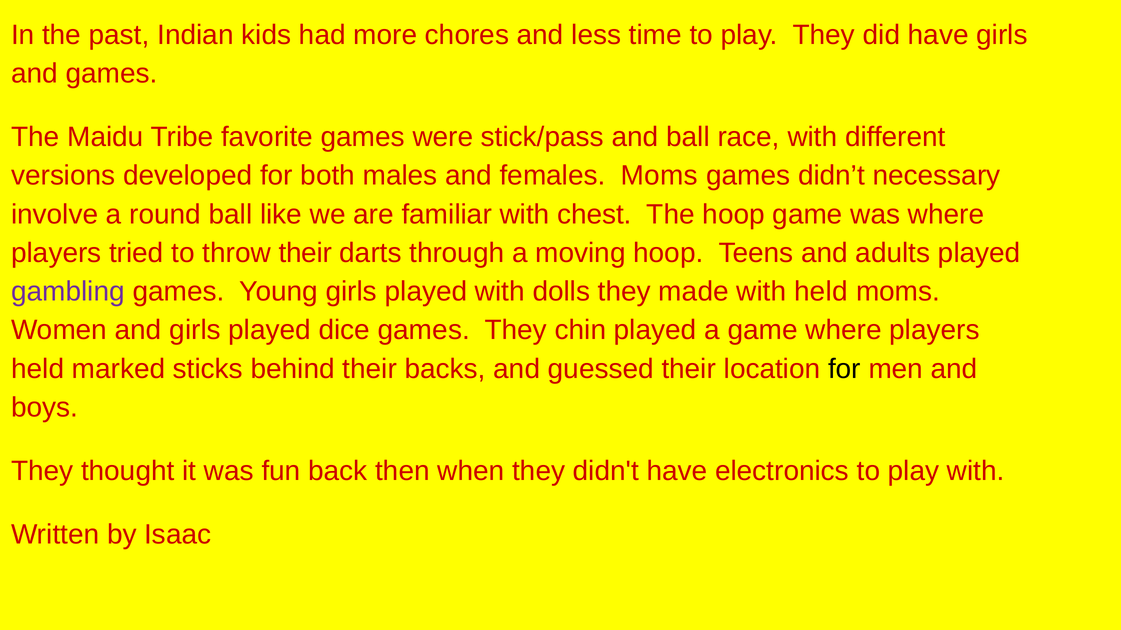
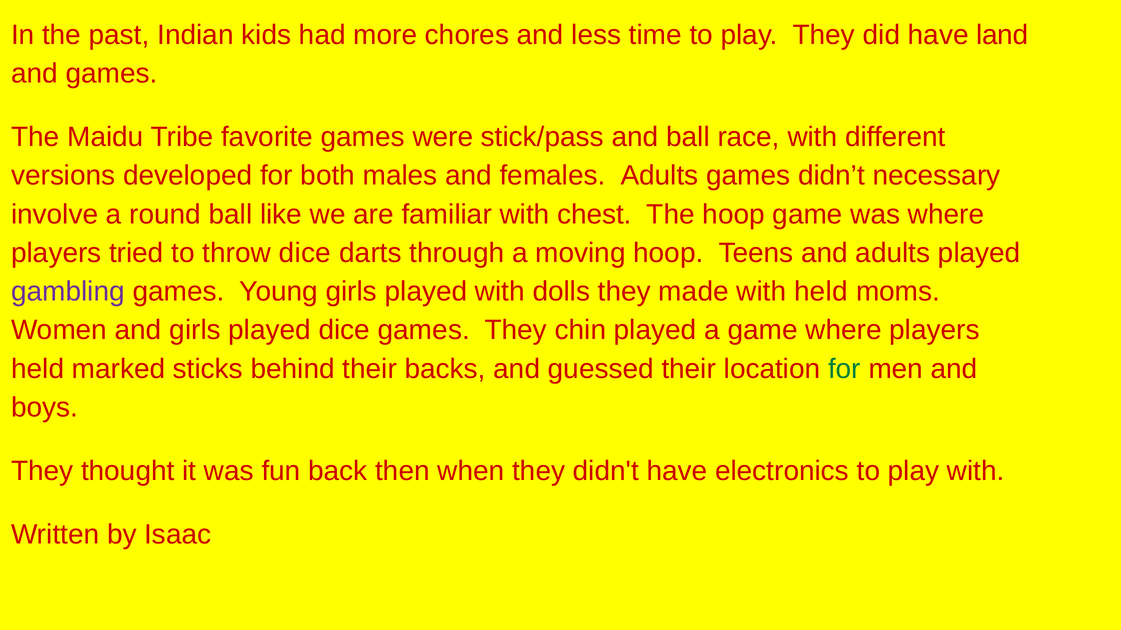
have girls: girls -> land (1002, 35)
females Moms: Moms -> Adults (659, 176)
throw their: their -> dice (305, 253)
for colour: black -> green (844, 369)
